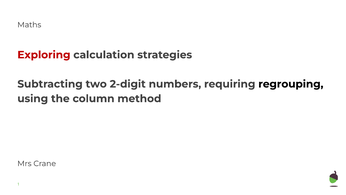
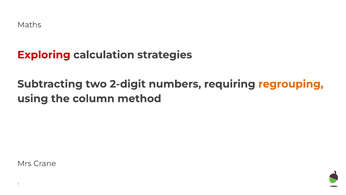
regrouping colour: black -> orange (291, 84)
